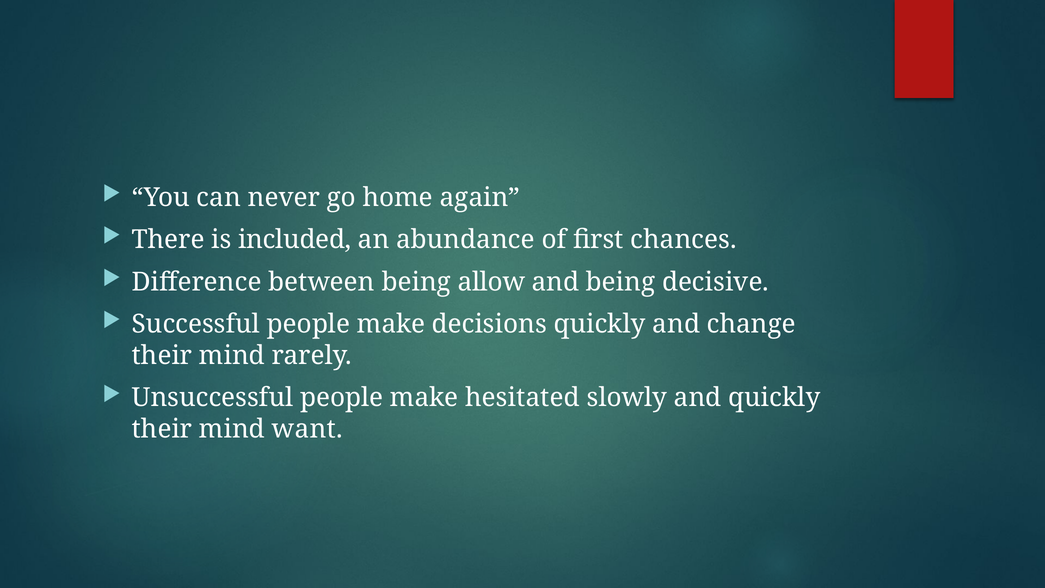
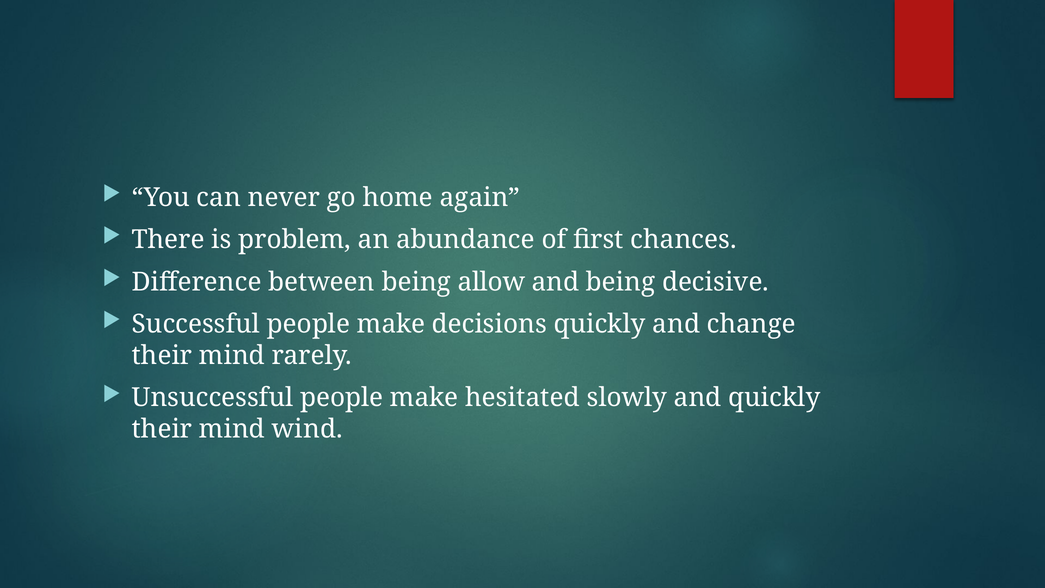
included: included -> problem (295, 240)
want: want -> wind (307, 429)
